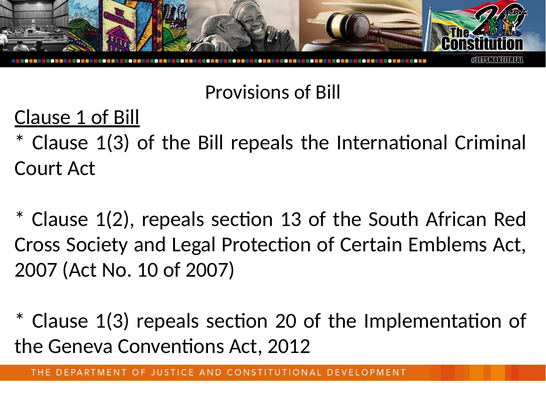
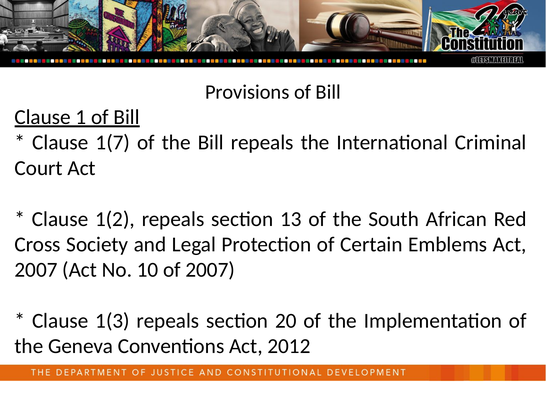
1(3: 1(3 -> 1(7 (113, 142)
